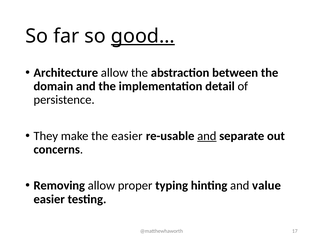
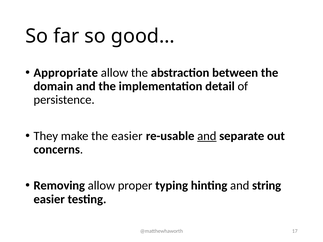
good… underline: present -> none (143, 36)
Architecture: Architecture -> Appropriate (66, 73)
value: value -> string (267, 186)
